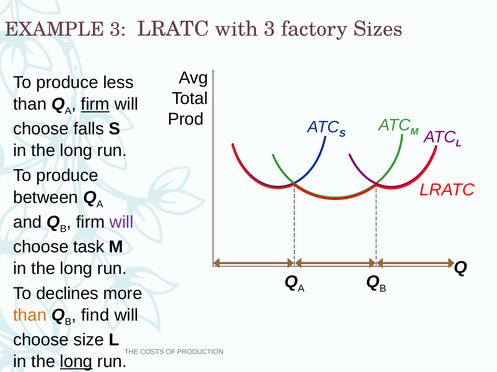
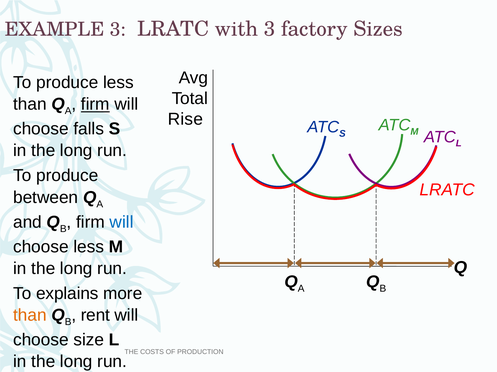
Prod: Prod -> Rise (185, 119)
will colour: purple -> blue (122, 223)
choose task: task -> less (89, 247)
declines: declines -> explains (67, 294)
find: find -> rent (95, 316)
long underline: present -> none (76, 362)
